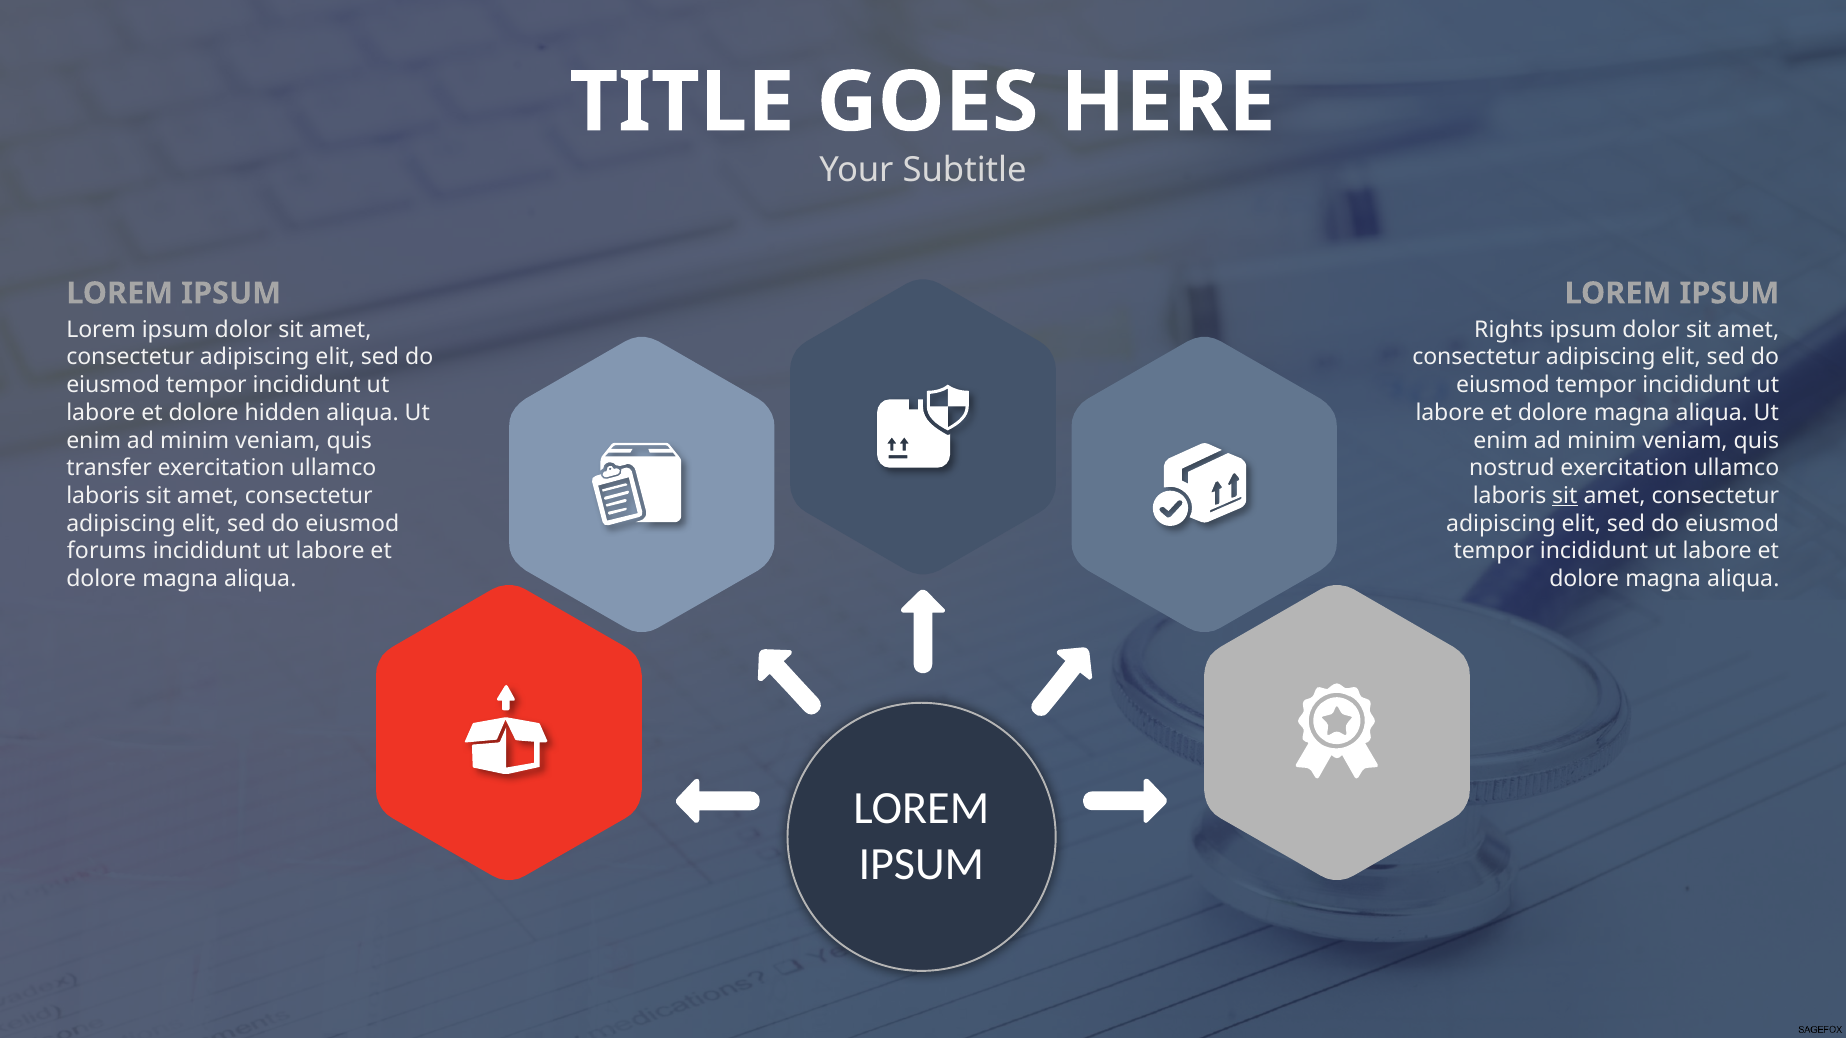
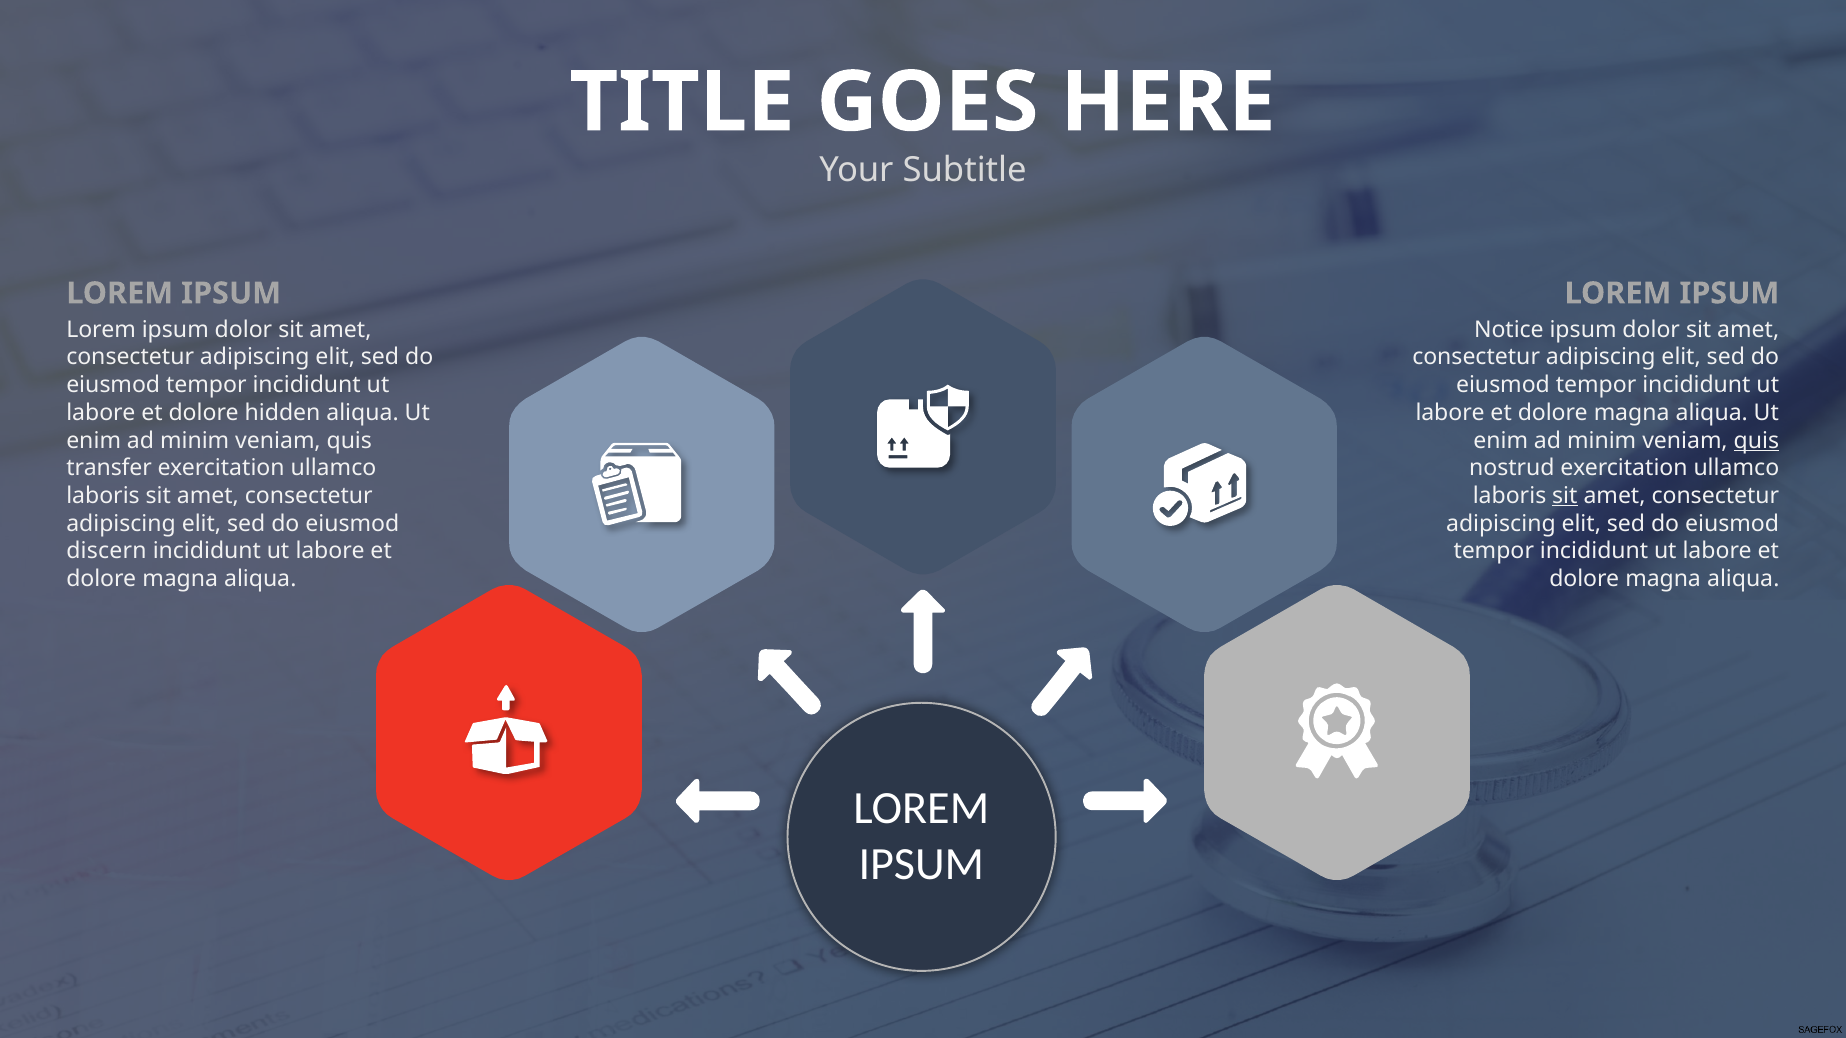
Rights: Rights -> Notice (1509, 330)
quis underline: none -> present (1756, 441)
forums: forums -> discern (106, 551)
